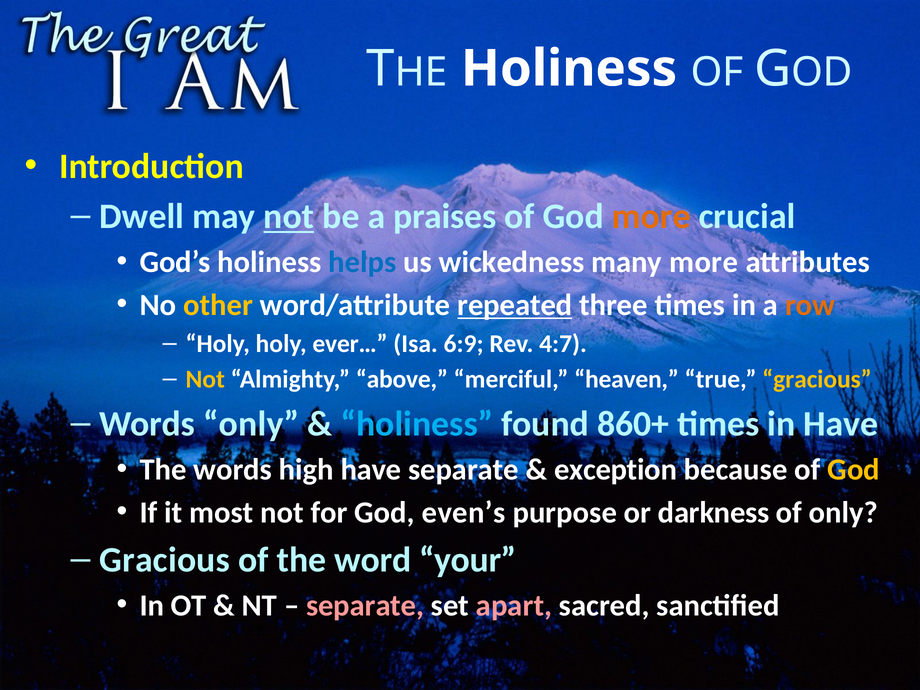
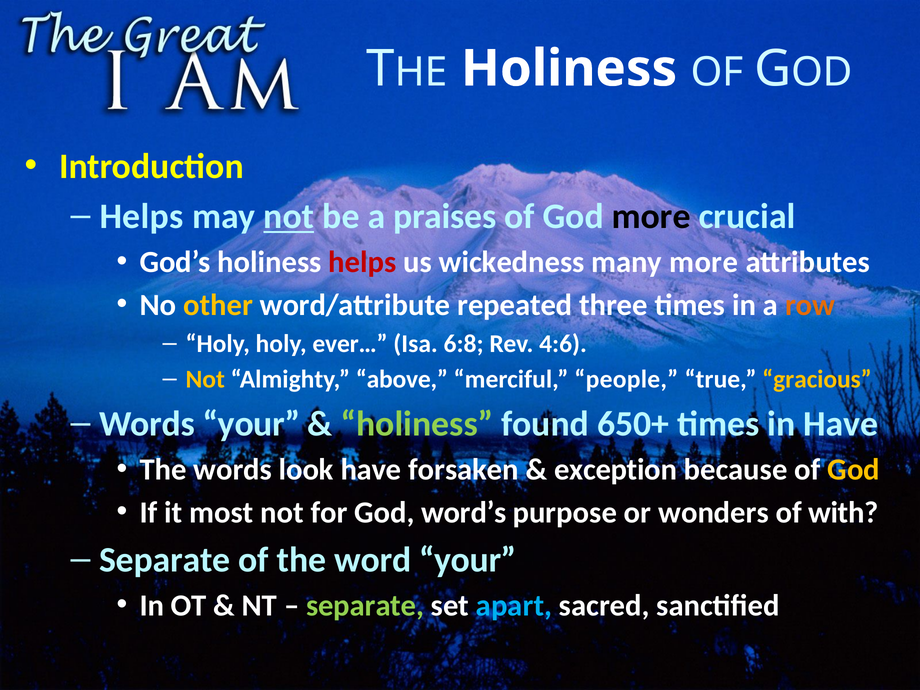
Dwell: Dwell -> Helps (142, 217)
more colour: orange -> black (651, 217)
helps colour: blue -> red (362, 262)
repeated underline: present -> none (515, 305)
6:9: 6:9 -> 6:8 (464, 344)
4:7: 4:7 -> 4:6 (563, 344)
heaven: heaven -> people (626, 379)
Words only: only -> your (251, 424)
holiness colour: light blue -> light green (417, 424)
860+: 860+ -> 650+ (633, 424)
high: high -> look (306, 470)
have separate: separate -> forsaken (463, 470)
even’s: even’s -> word’s (464, 513)
darkness: darkness -> wonders (714, 513)
of only: only -> with (843, 513)
Gracious: Gracious -> Separate (165, 560)
separate colour: pink -> light green (365, 606)
apart colour: pink -> light blue (514, 606)
